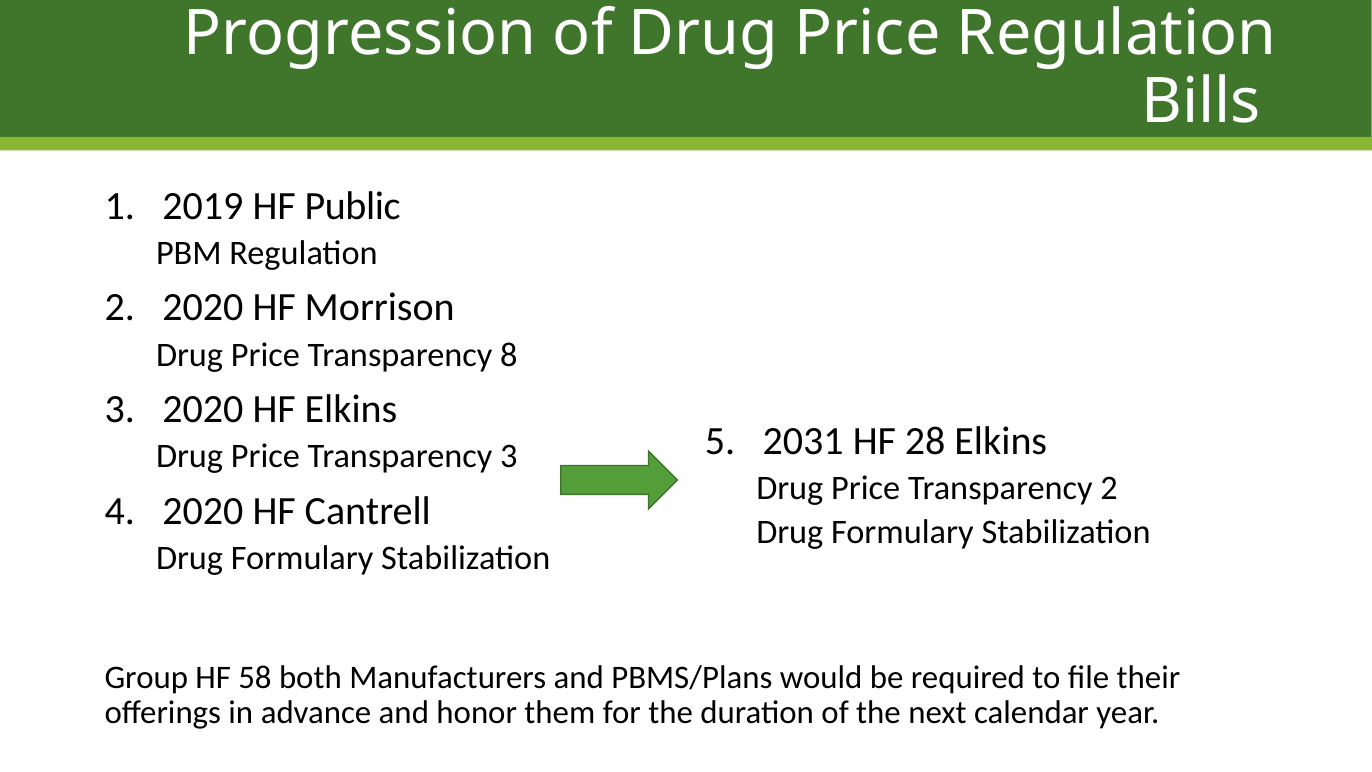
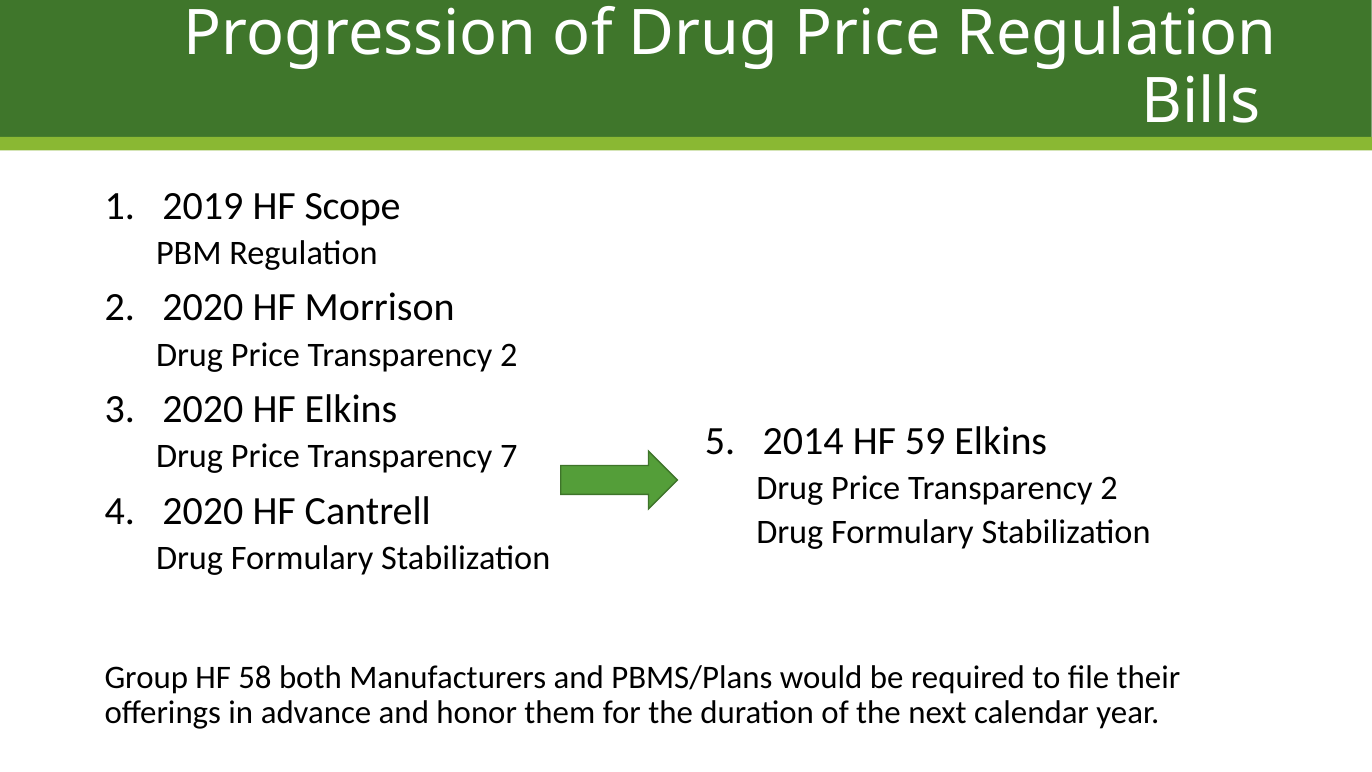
Public: Public -> Scope (353, 206)
8: 8 -> 2 (509, 355)
2031: 2031 -> 2014 (803, 441)
28: 28 -> 59 (925, 441)
Transparency 3: 3 -> 7 (509, 456)
